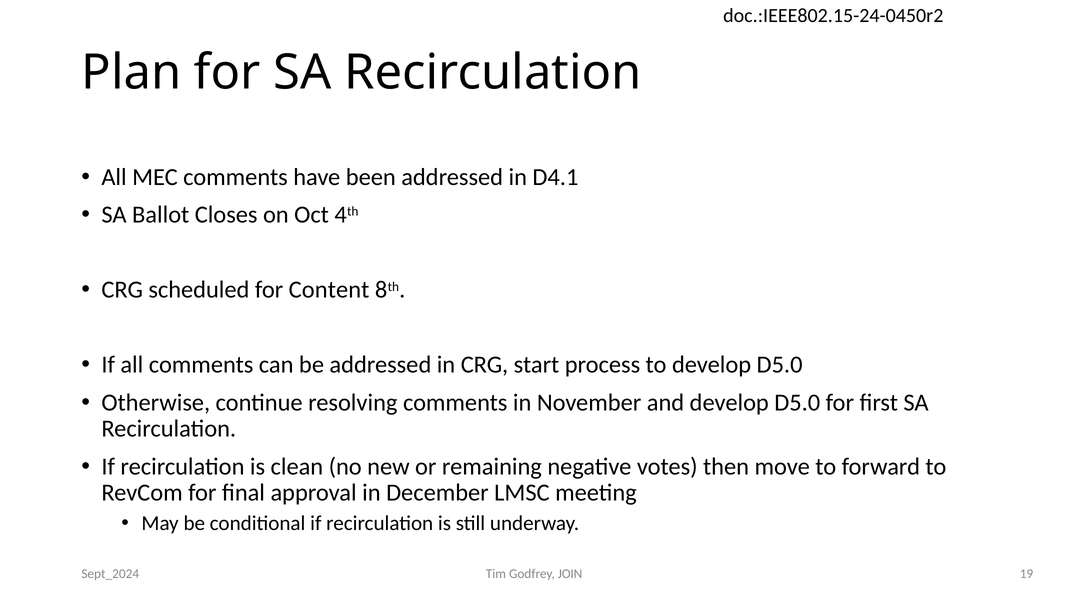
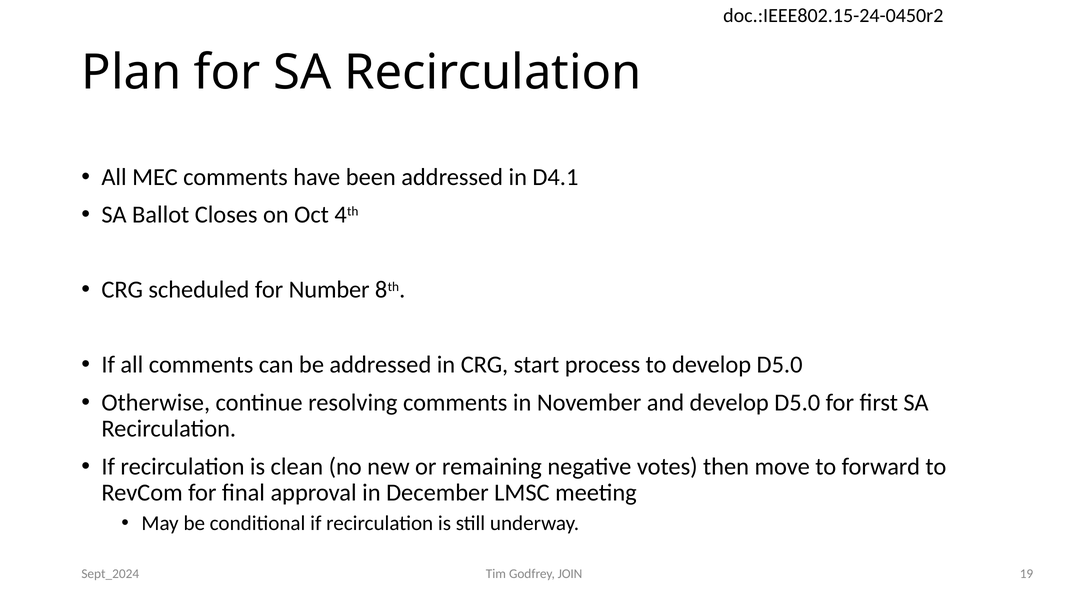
Content: Content -> Number (329, 290)
